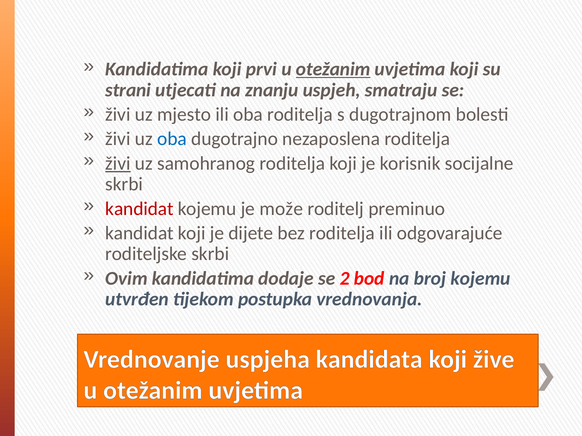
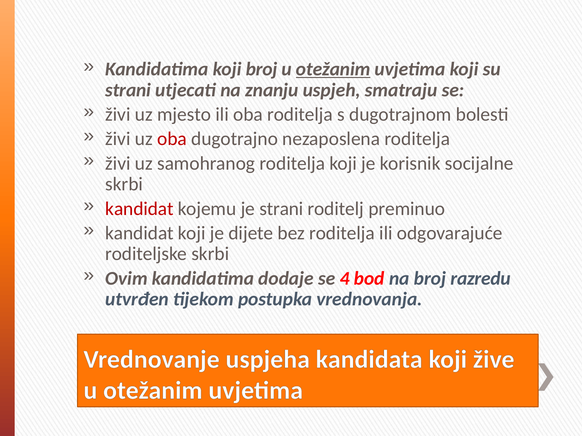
koji prvi: prvi -> broj (262, 69)
oba colour: blue -> red (172, 139)
živi underline: present -> none (118, 163)
je može: može -> strani (281, 209)
2: 2 -> 4 (345, 279)
broj kojemu: kojemu -> razredu (481, 279)
